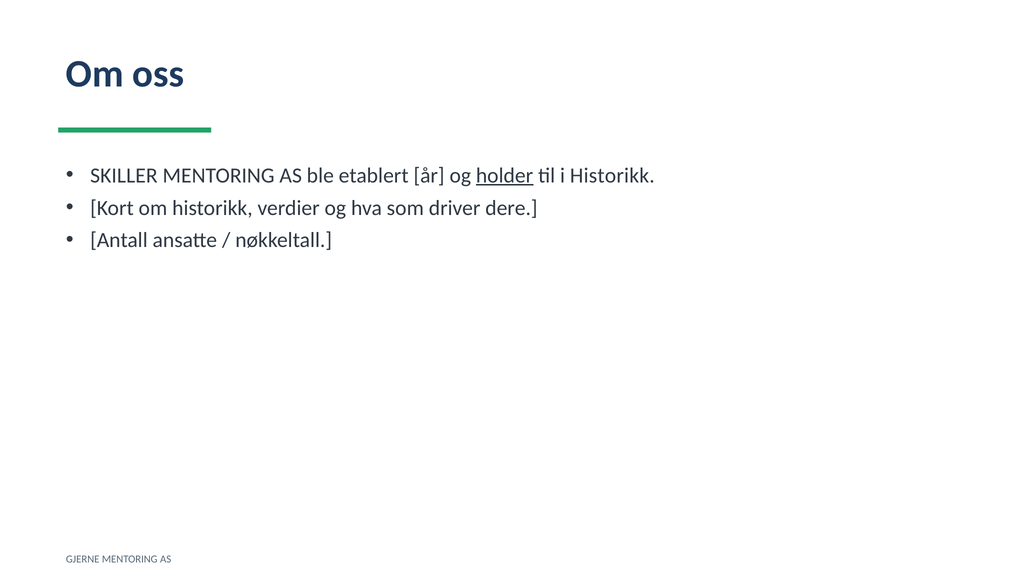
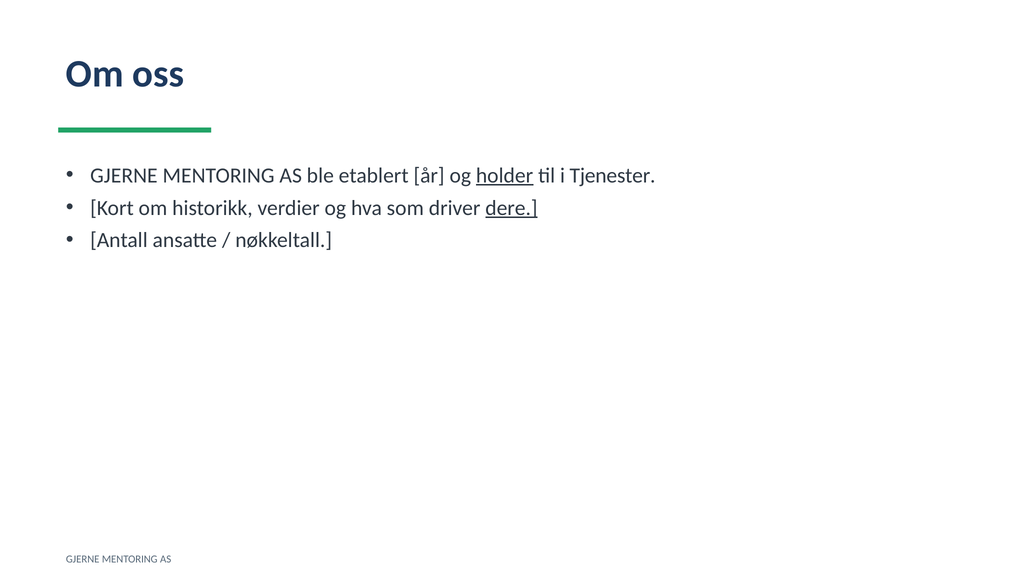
SKILLER: SKILLER -> GJERNE (124, 175)
i Historikk: Historikk -> Tjenester (613, 175)
dere underline: none -> present (511, 208)
